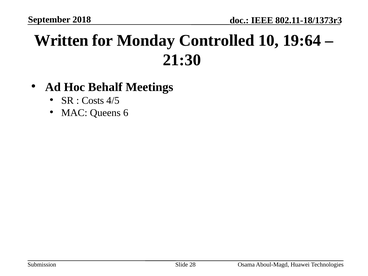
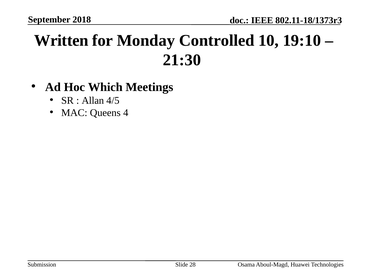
19:64: 19:64 -> 19:10 (302, 40)
Behalf: Behalf -> Which (105, 87)
Costs: Costs -> Allan (93, 100)
6: 6 -> 4 (126, 113)
